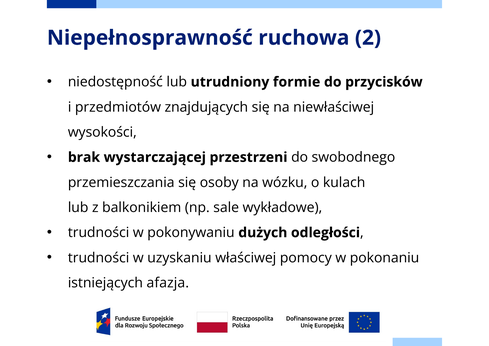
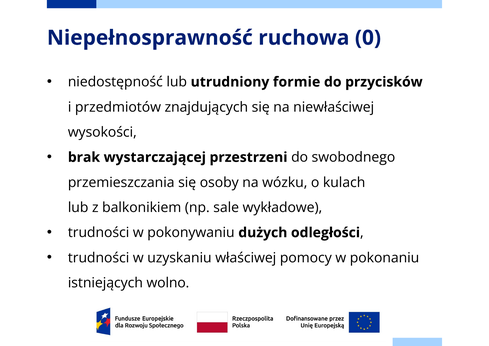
2: 2 -> 0 (368, 38)
afazja: afazja -> wolno (168, 283)
